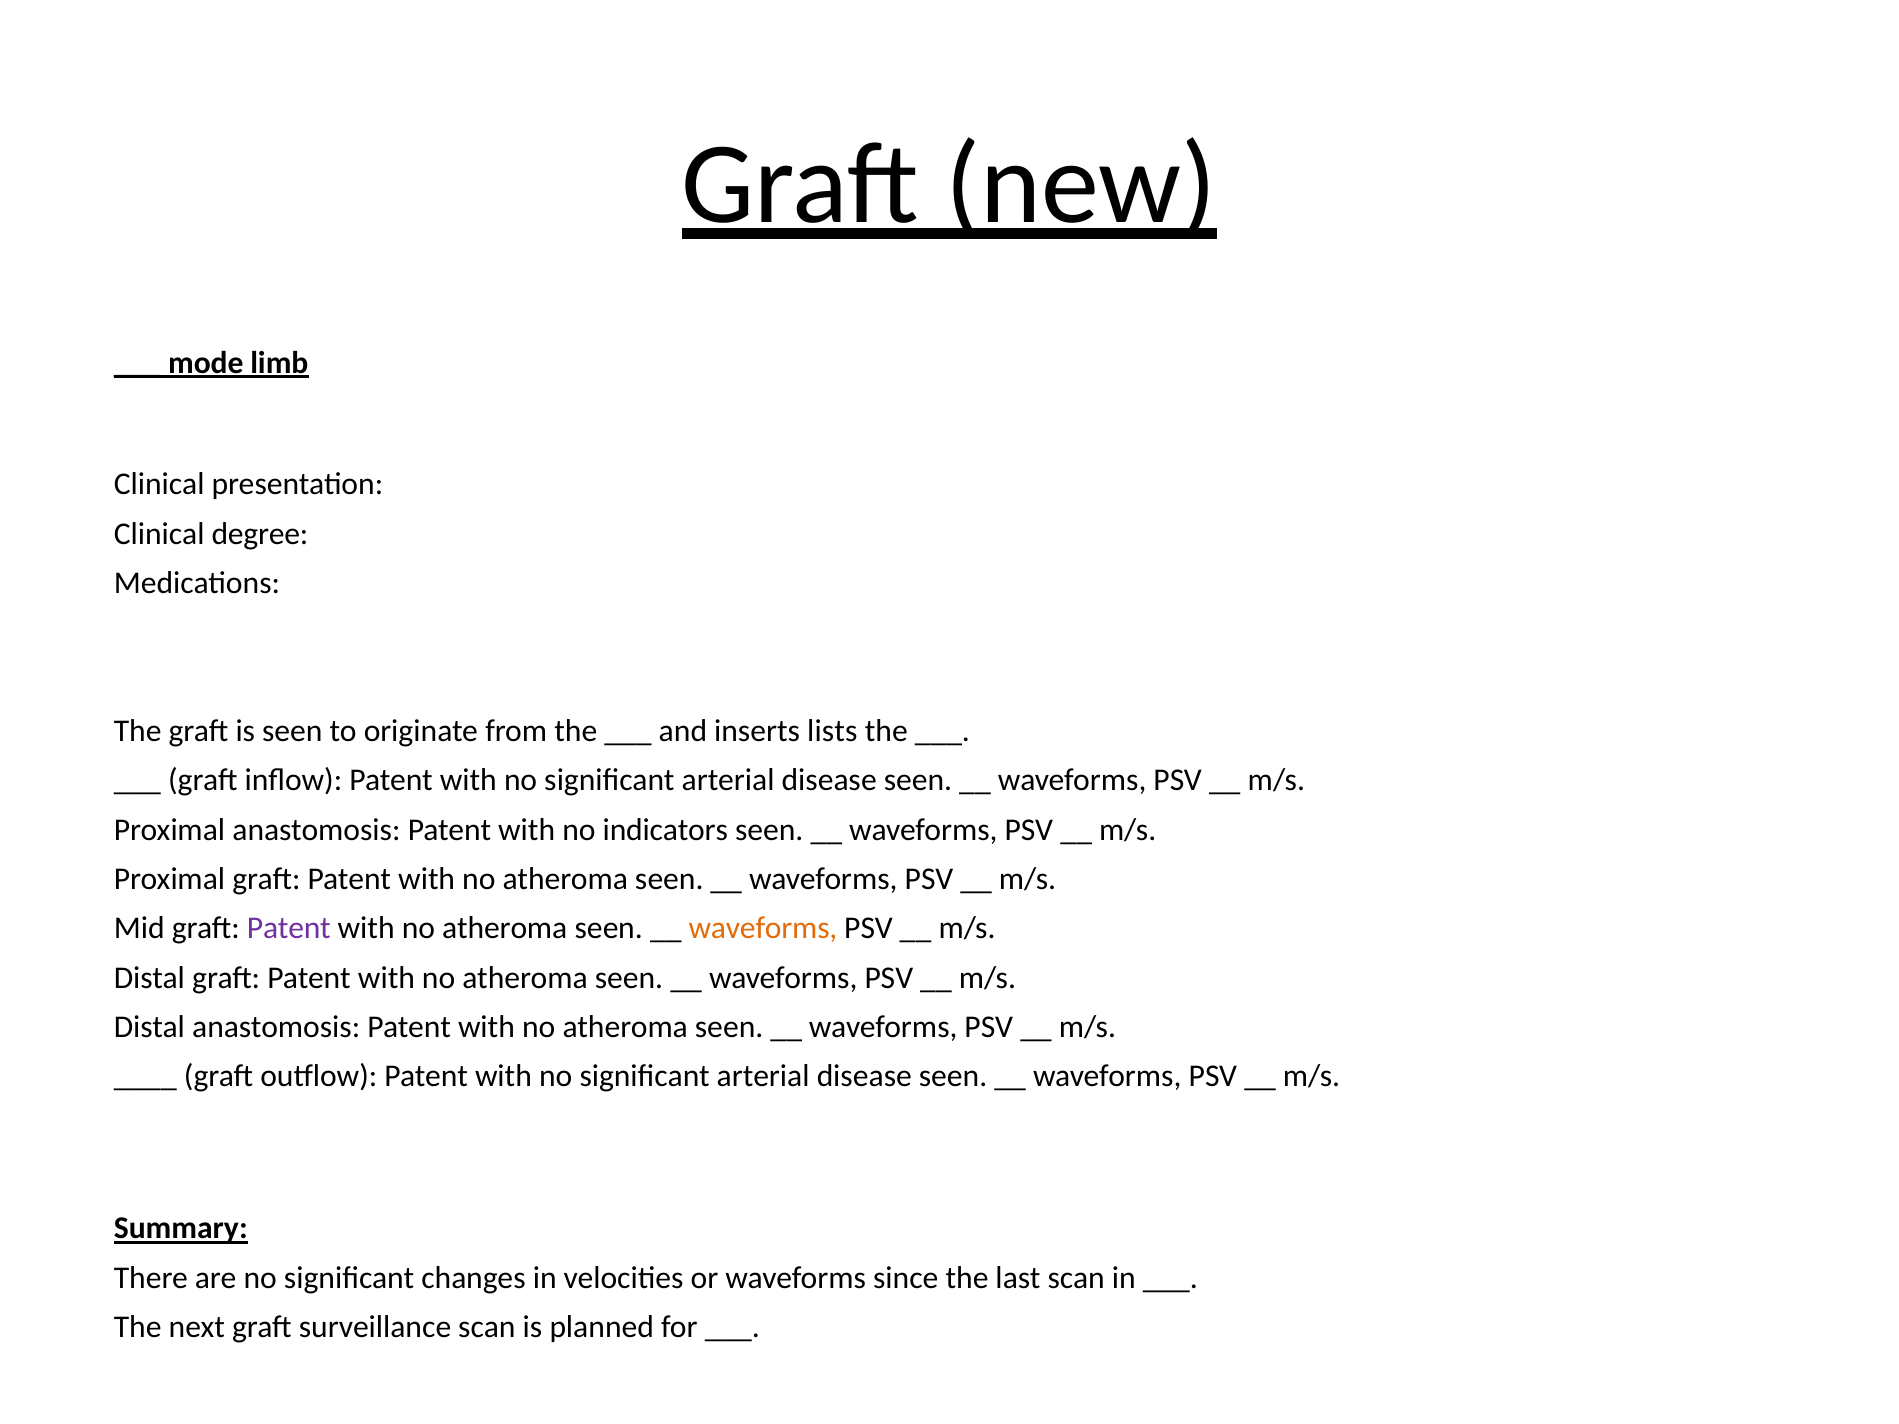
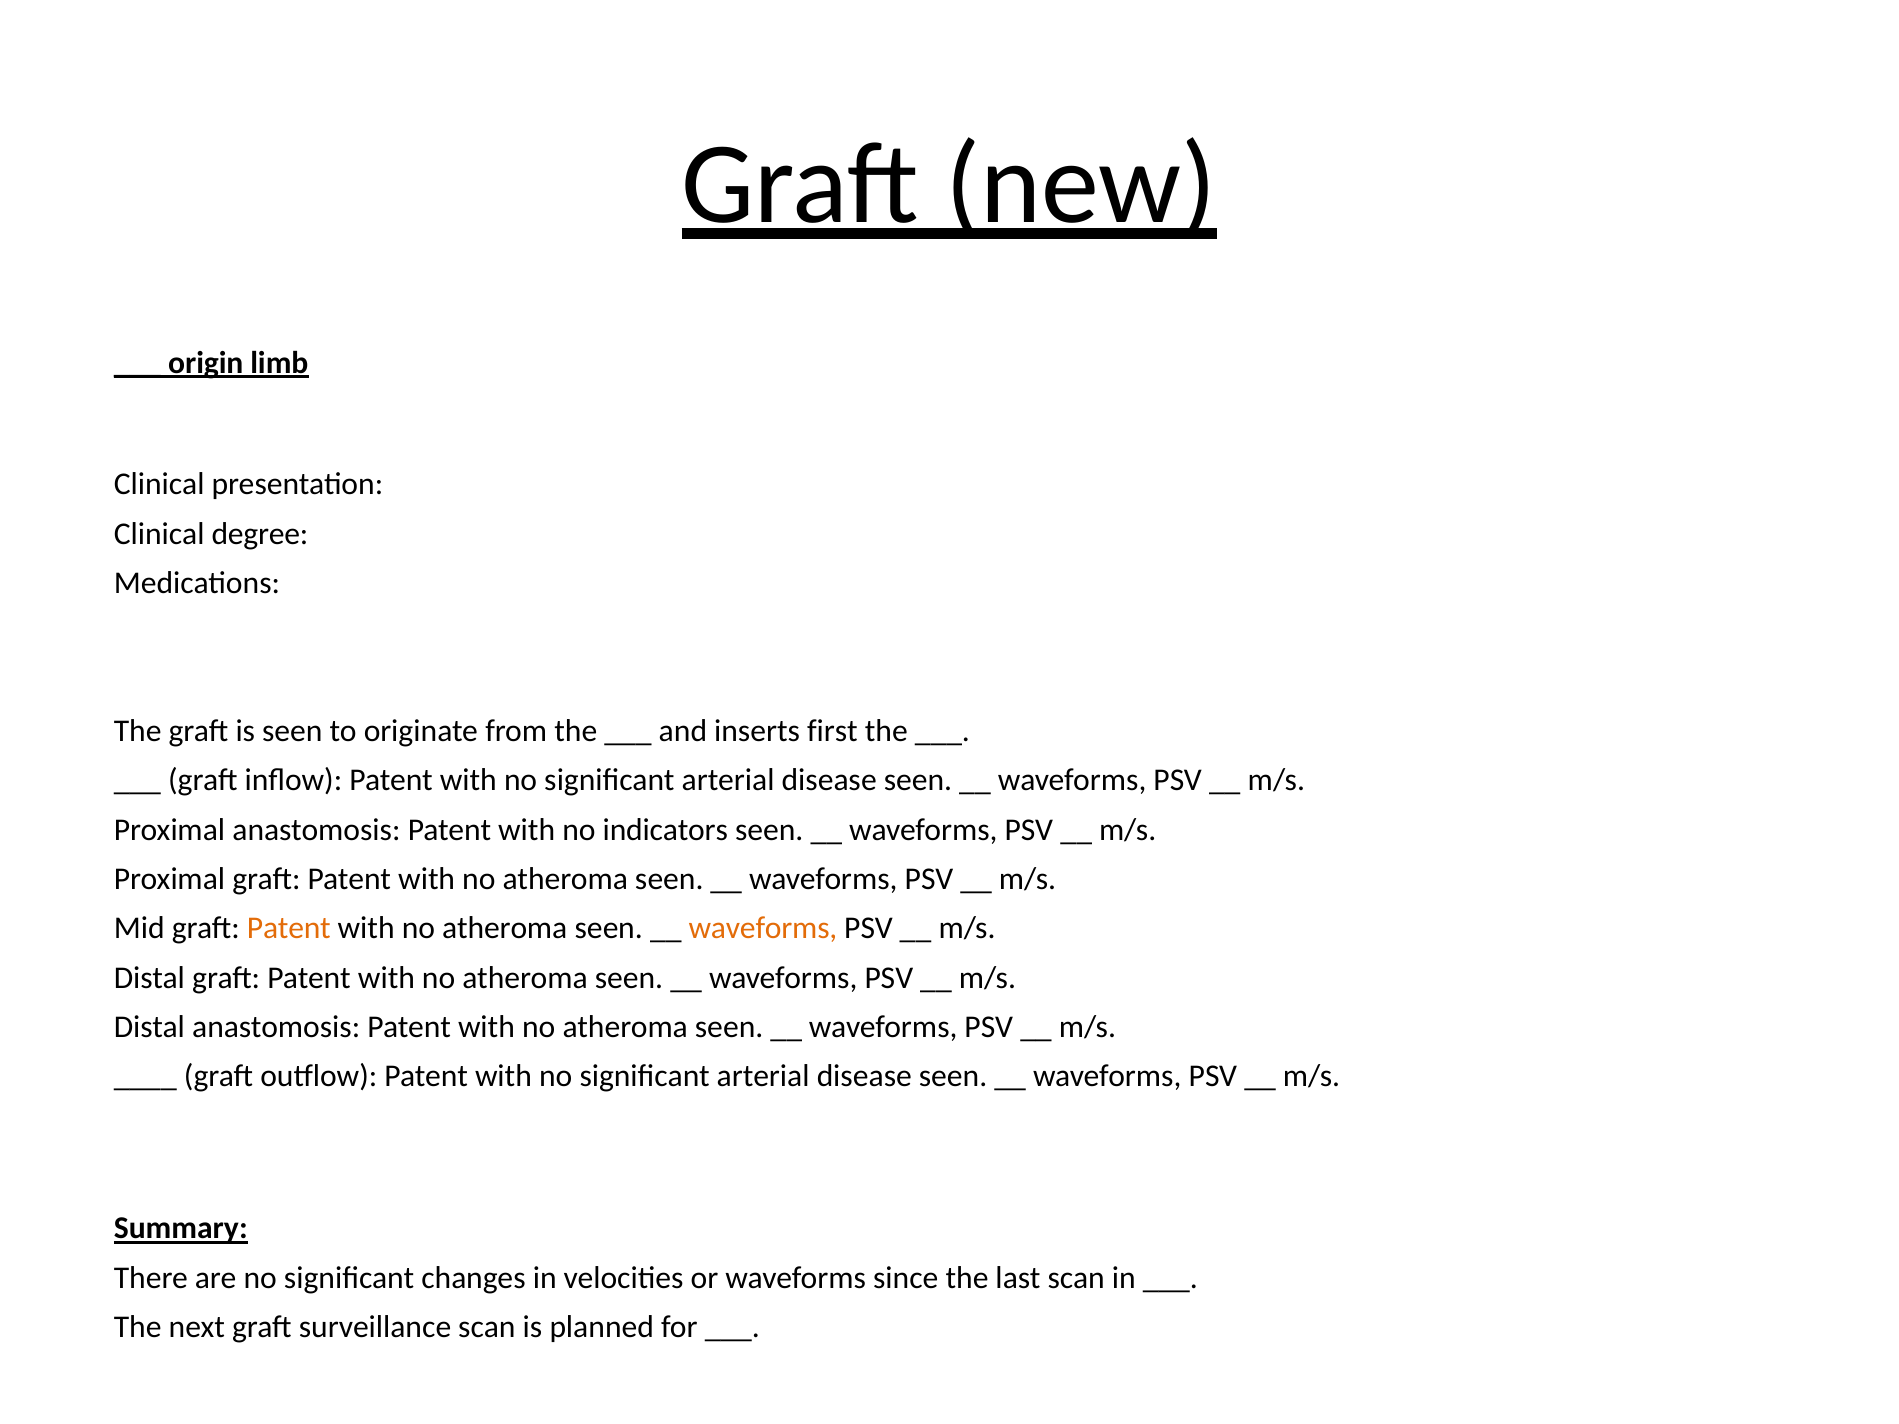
mode: mode -> origin (206, 363)
lists: lists -> first (832, 731)
Patent colour: purple -> orange (289, 929)
